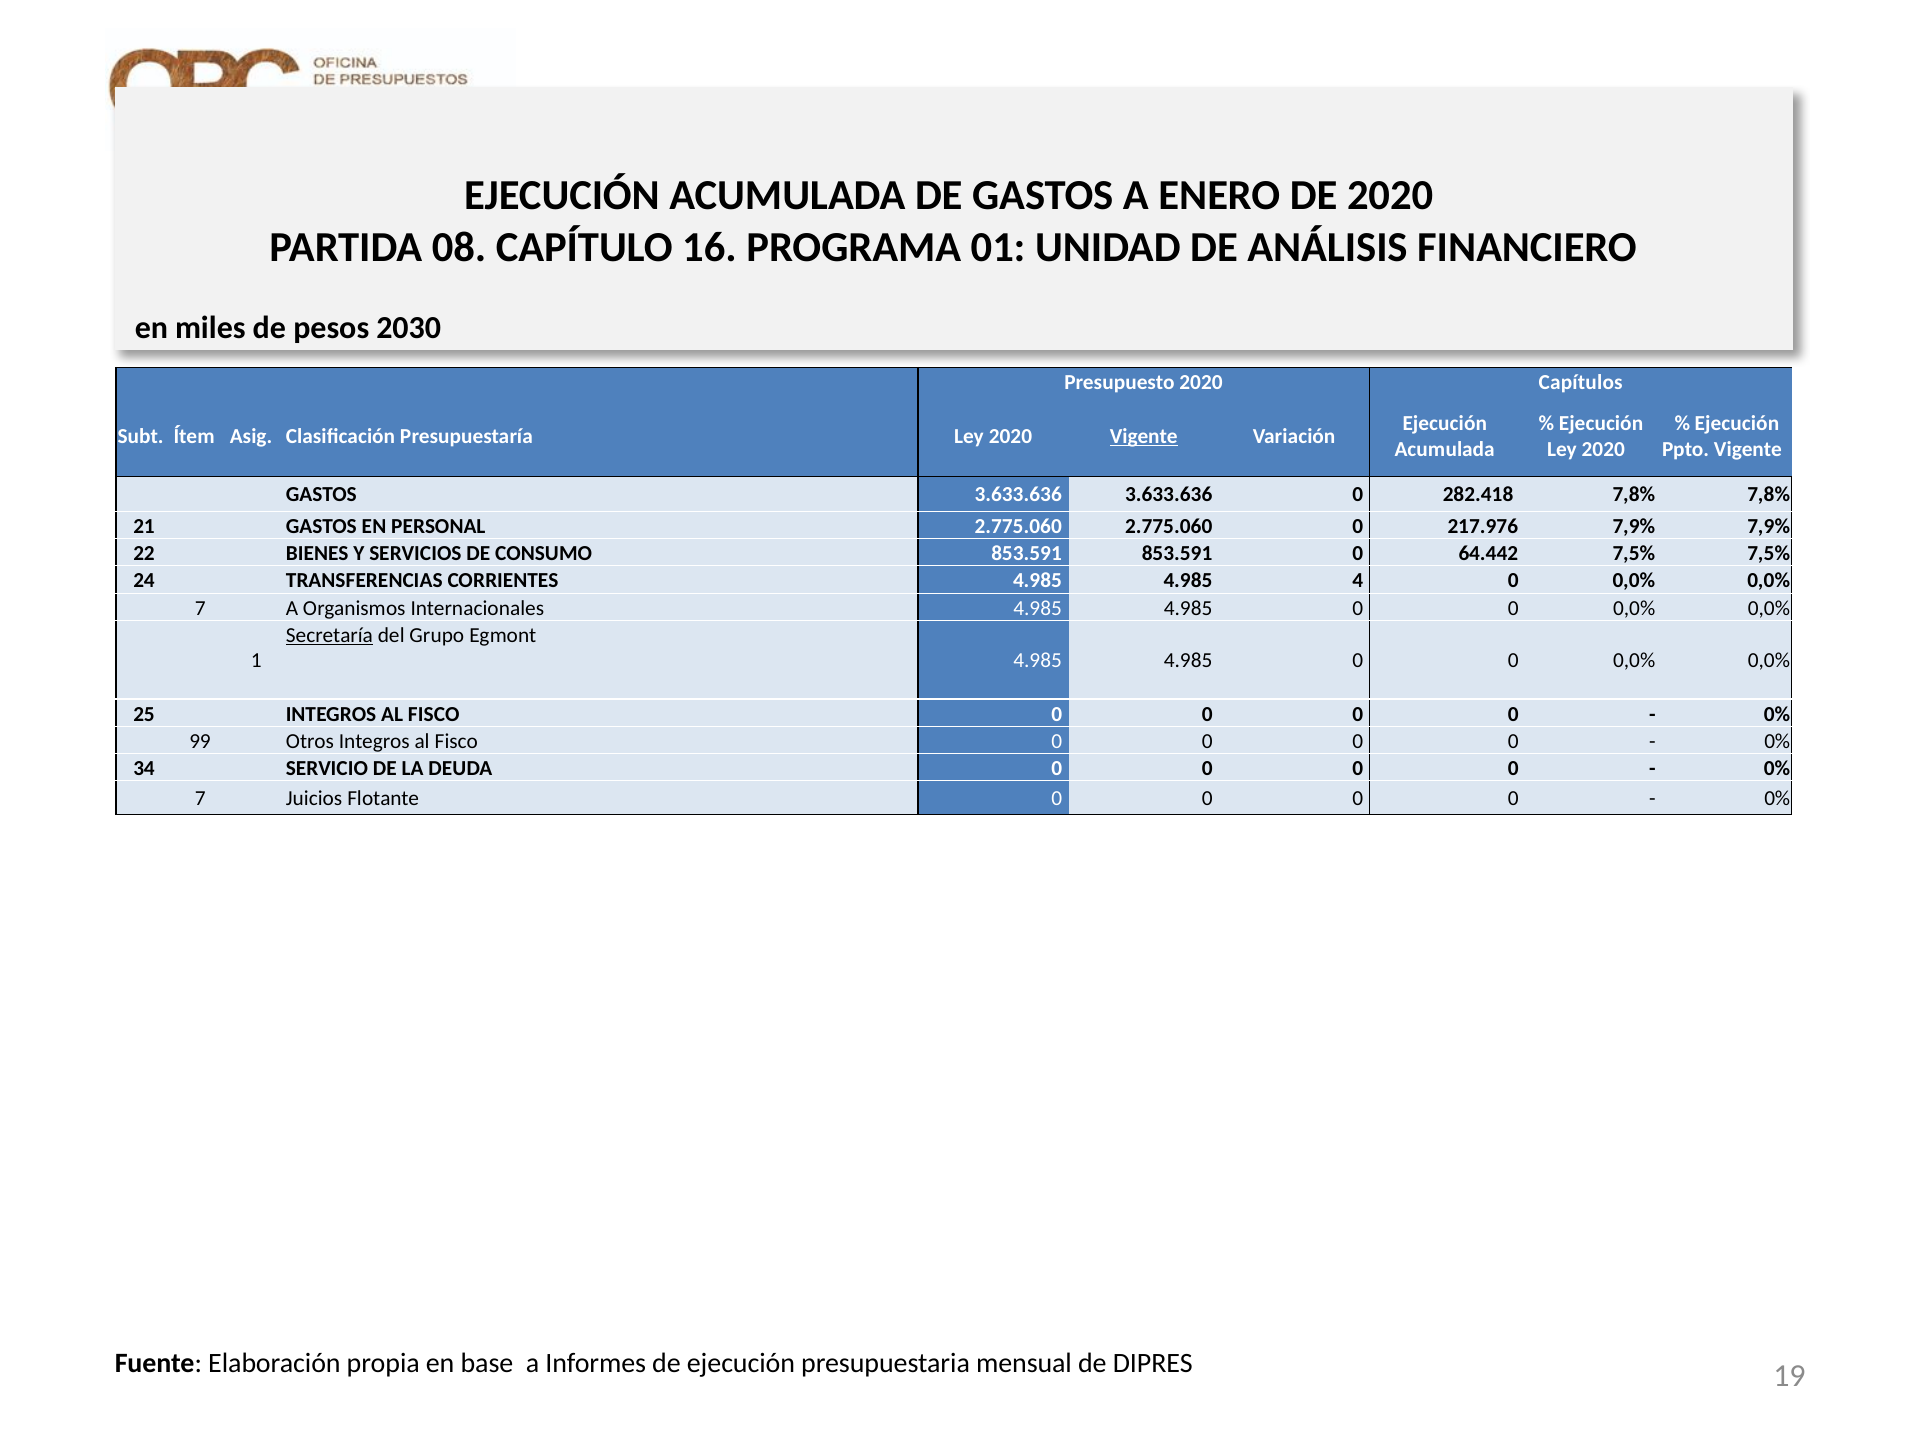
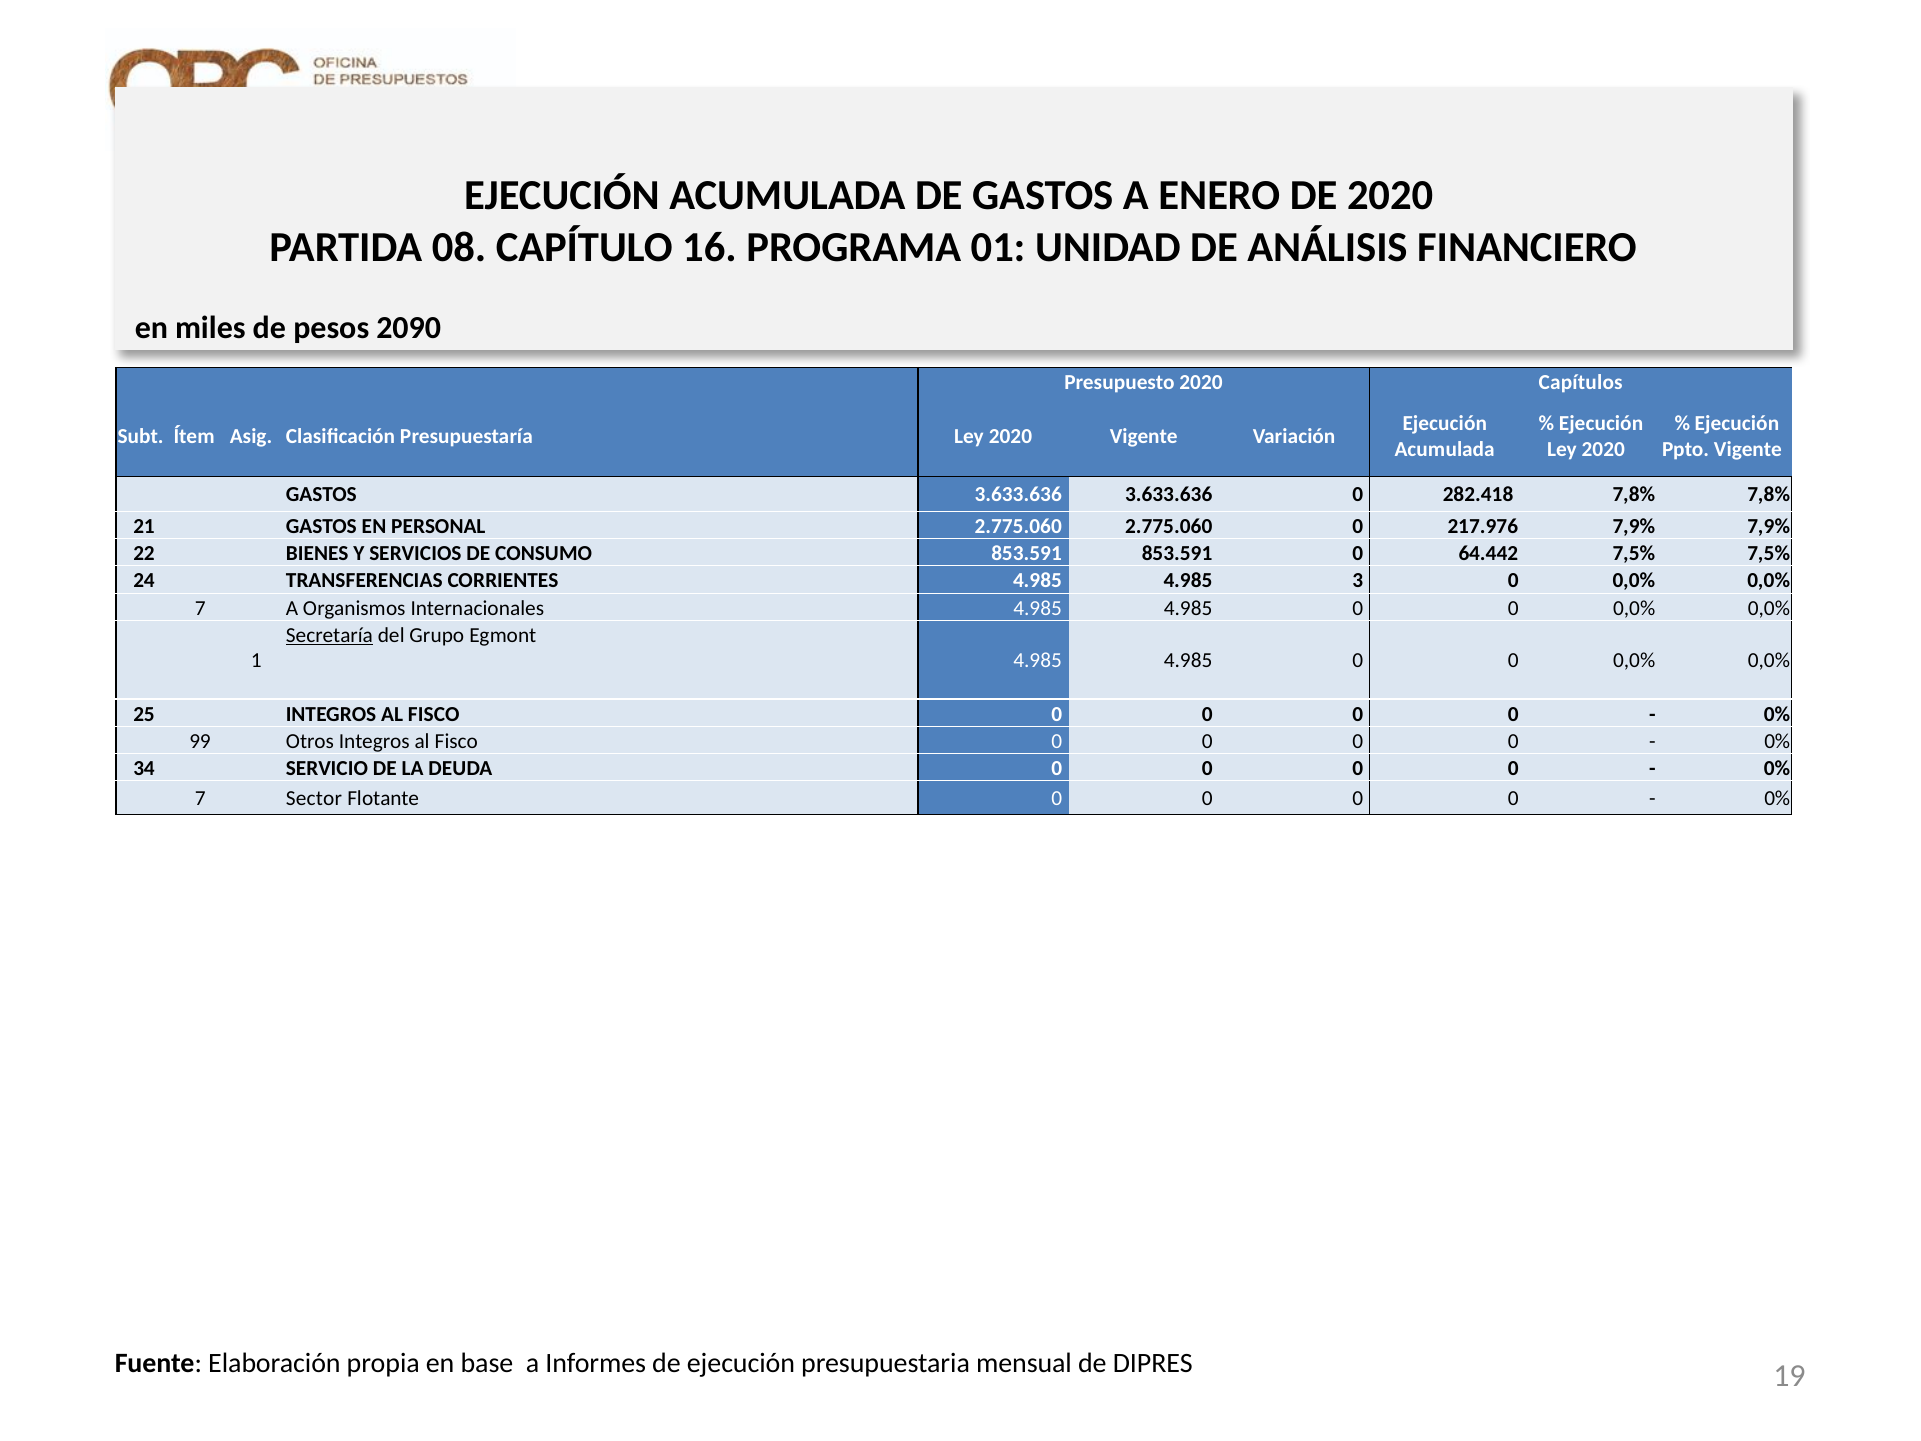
2030: 2030 -> 2090 (409, 328)
Vigente underline: present -> none (1144, 437)
4: 4 -> 3 (1358, 581)
Juicios: Juicios -> Sector (314, 798)
